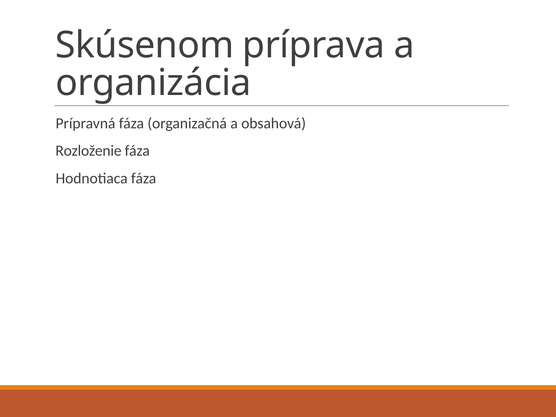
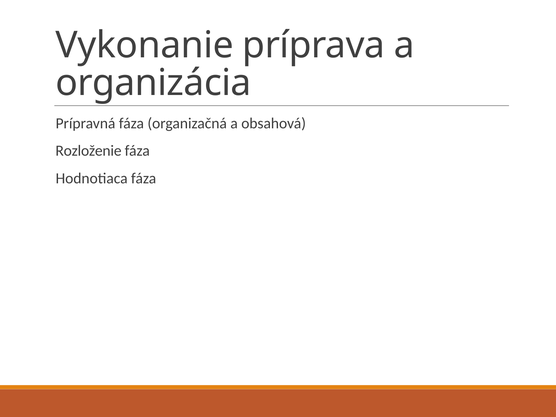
Skúsenom: Skúsenom -> Vykonanie (145, 45)
